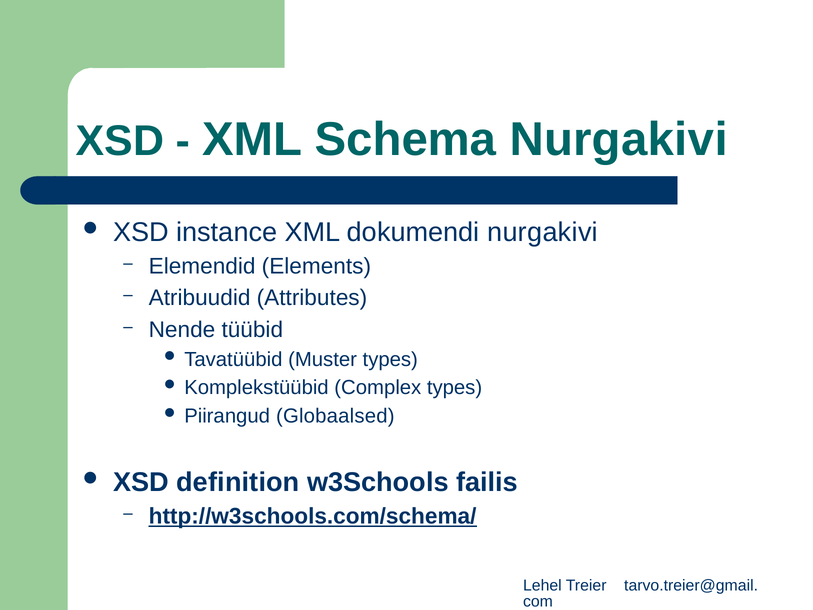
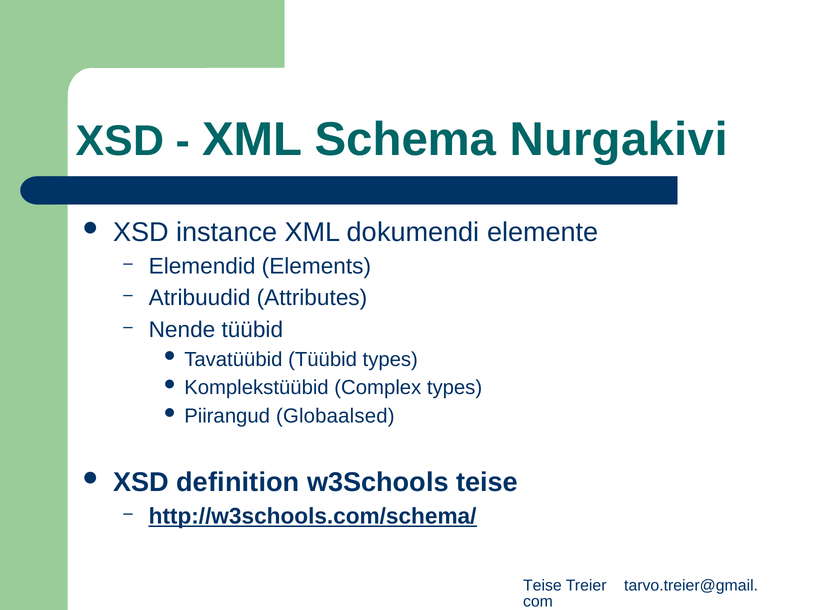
dokumendi nurgakivi: nurgakivi -> elemente (543, 232)
Tavatüübid Muster: Muster -> Tüübid (323, 359)
w3Schools failis: failis -> teise (487, 482)
Lehel: Lehel -> Teise (542, 585)
